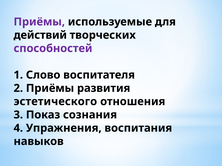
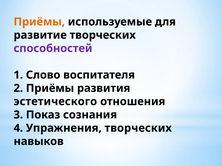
Приёмы colour: purple -> orange (39, 22)
действий: действий -> развитие (40, 35)
Упражнения воспитания: воспитания -> творческих (138, 128)
